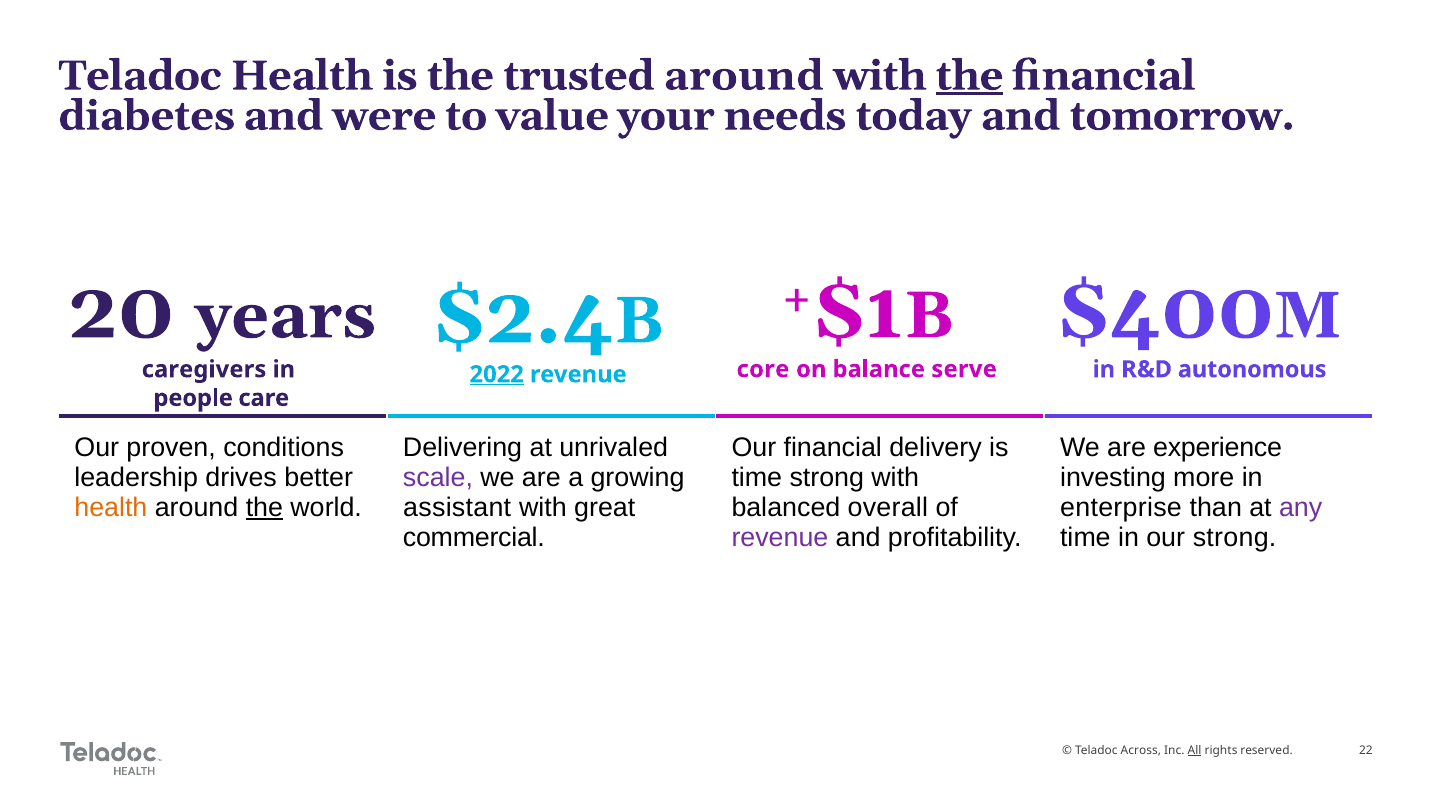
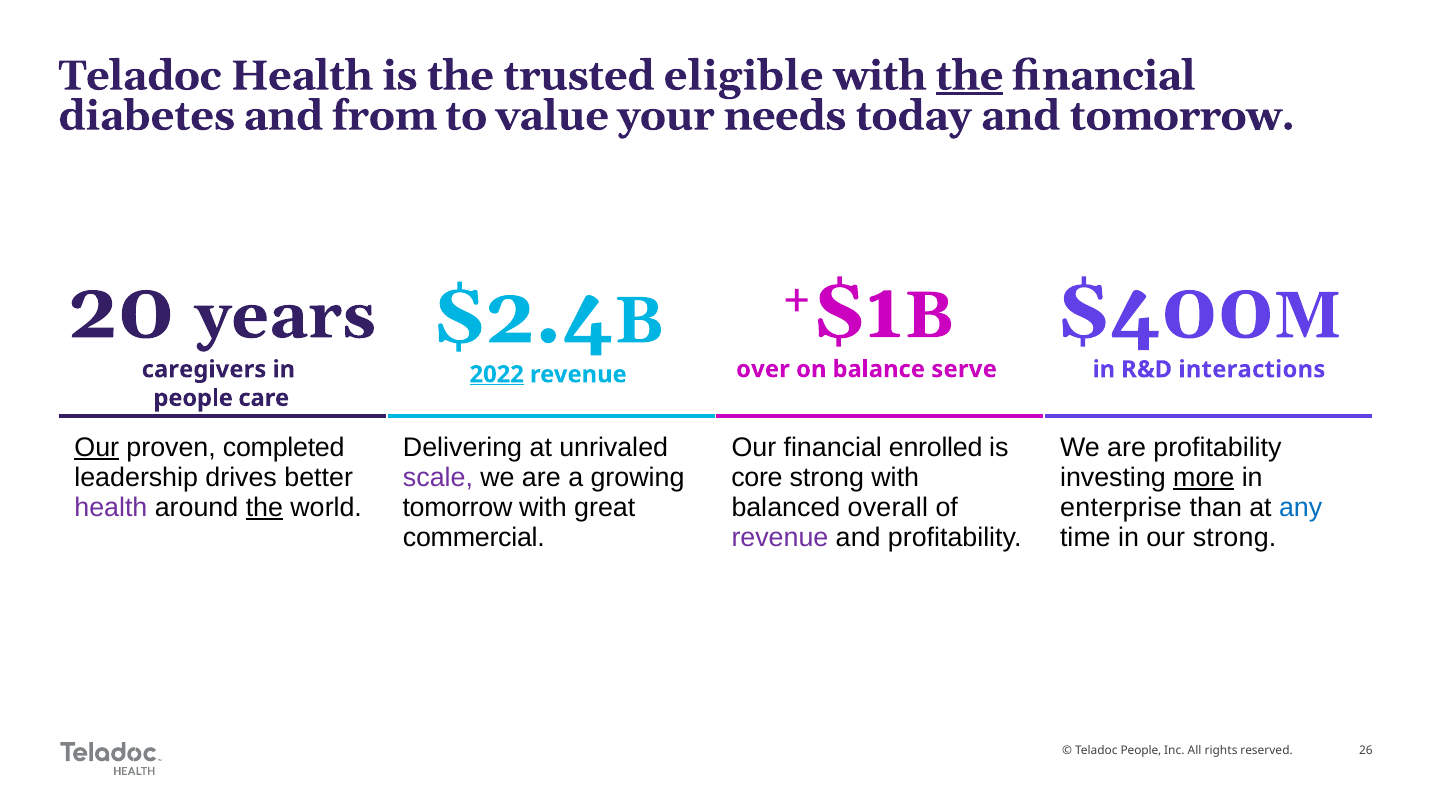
trusted around: around -> eligible (744, 76)
were: were -> from (384, 116)
core: core -> over (763, 369)
autonomous: autonomous -> interactions (1252, 369)
Our underline: none -> present (97, 447)
conditions: conditions -> completed (284, 447)
delivery: delivery -> enrolled (936, 447)
are experience: experience -> profitability (1217, 447)
time: time -> core (757, 477)
more underline: none -> present (1204, 477)
health colour: orange -> purple (111, 507)
assistant: assistant -> tomorrow (457, 507)
any colour: purple -> blue (1301, 507)
Teladoc Across: Across -> People (1141, 750)
All underline: present -> none (1195, 750)
22: 22 -> 26 (1366, 751)
